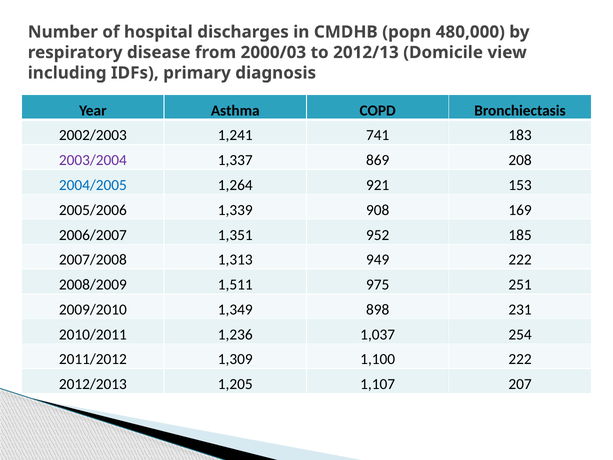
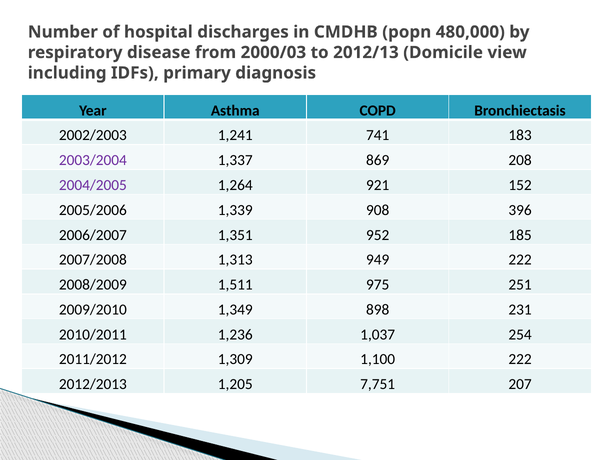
2004/2005 colour: blue -> purple (93, 185)
153: 153 -> 152 (520, 185)
169: 169 -> 396 (520, 210)
1,107: 1,107 -> 7,751 (378, 384)
